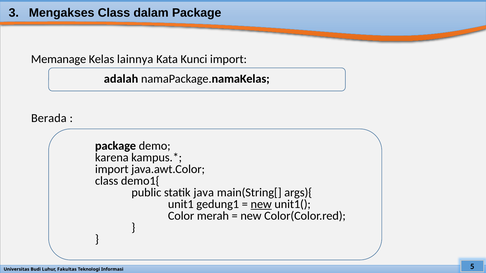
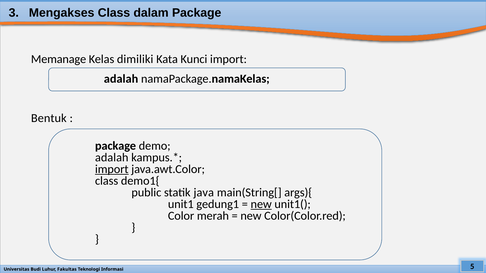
lainnya: lainnya -> dimiliki (135, 59)
Berada: Berada -> Bentuk (49, 118)
karena: karena -> adalah (112, 158)
import underline: none -> present (112, 169)
